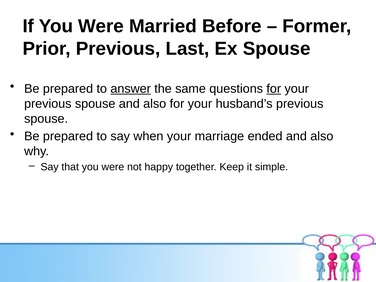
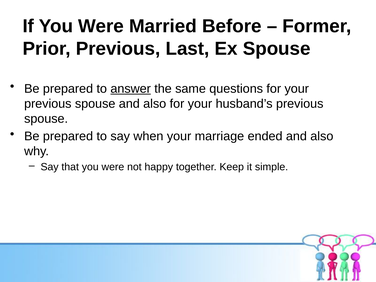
for underline: present -> none (274, 89)
